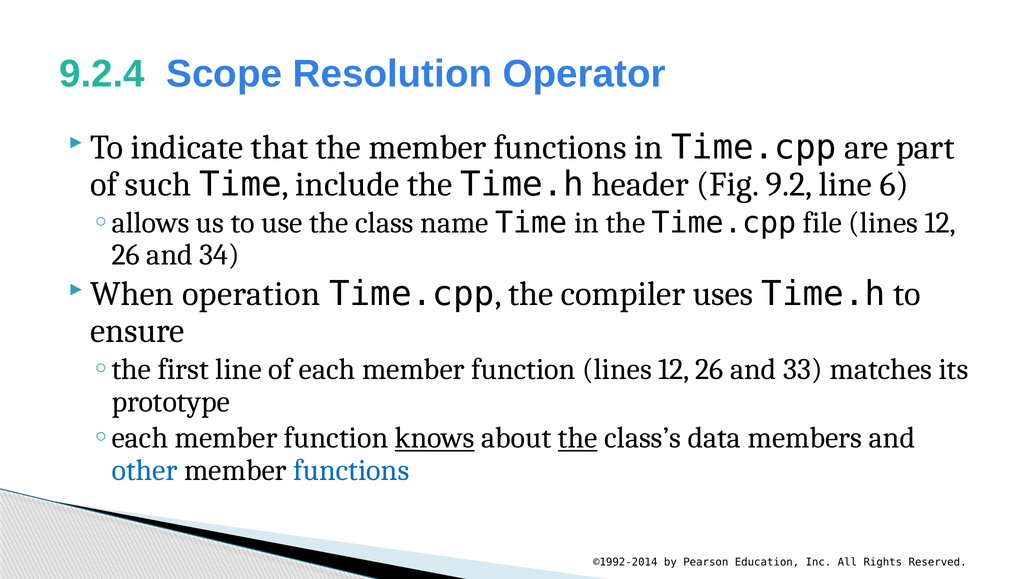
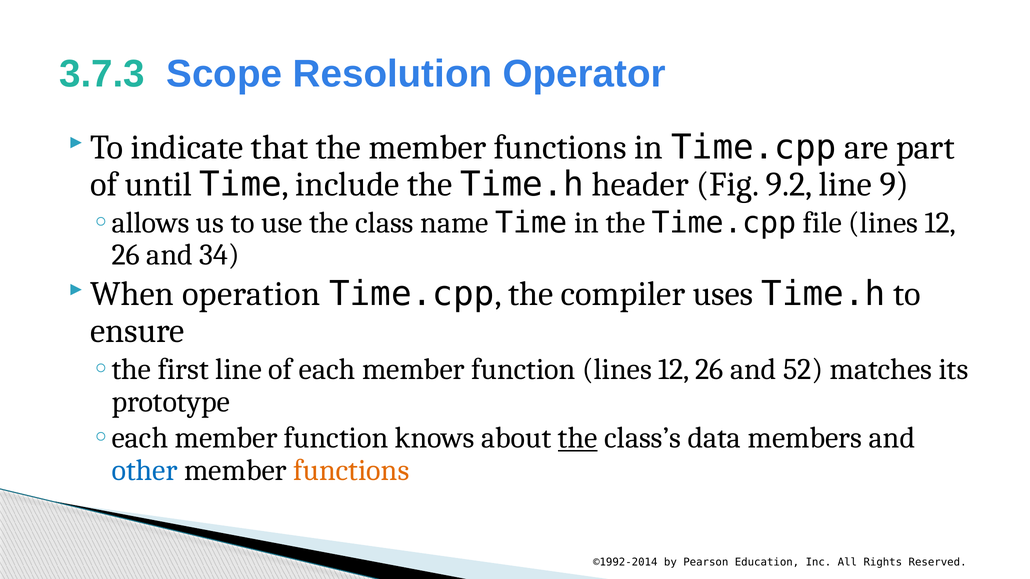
9.2.4: 9.2.4 -> 3.7.3 (102, 74)
such: such -> until (158, 184)
6: 6 -> 9 (894, 184)
33: 33 -> 52 (803, 370)
knows underline: present -> none (435, 438)
functions colour: blue -> orange (351, 470)
